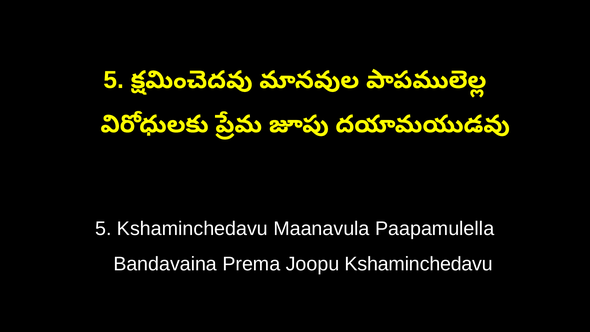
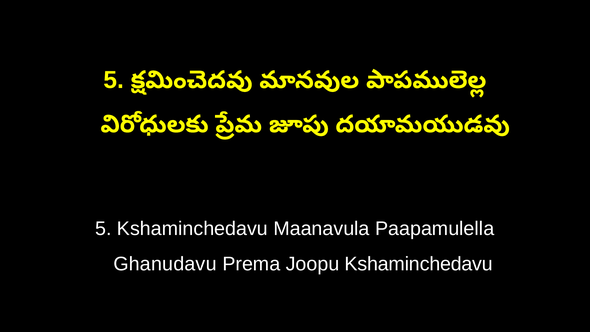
Bandavaina: Bandavaina -> Ghanudavu (165, 264)
